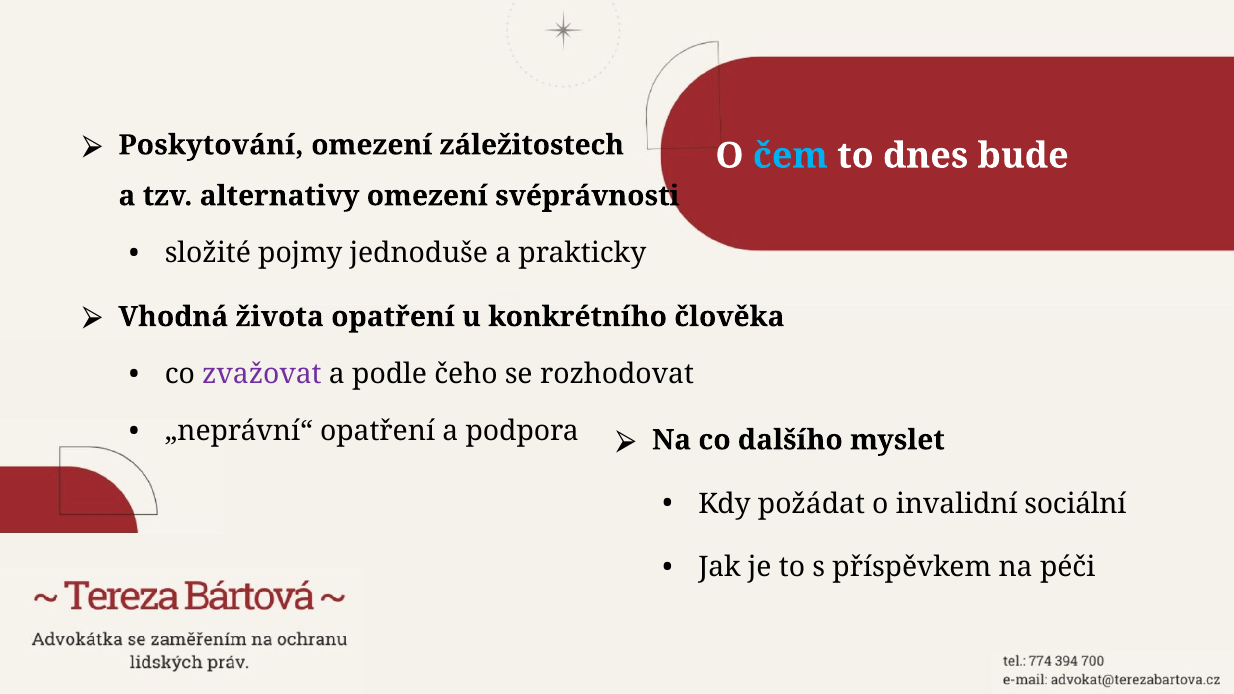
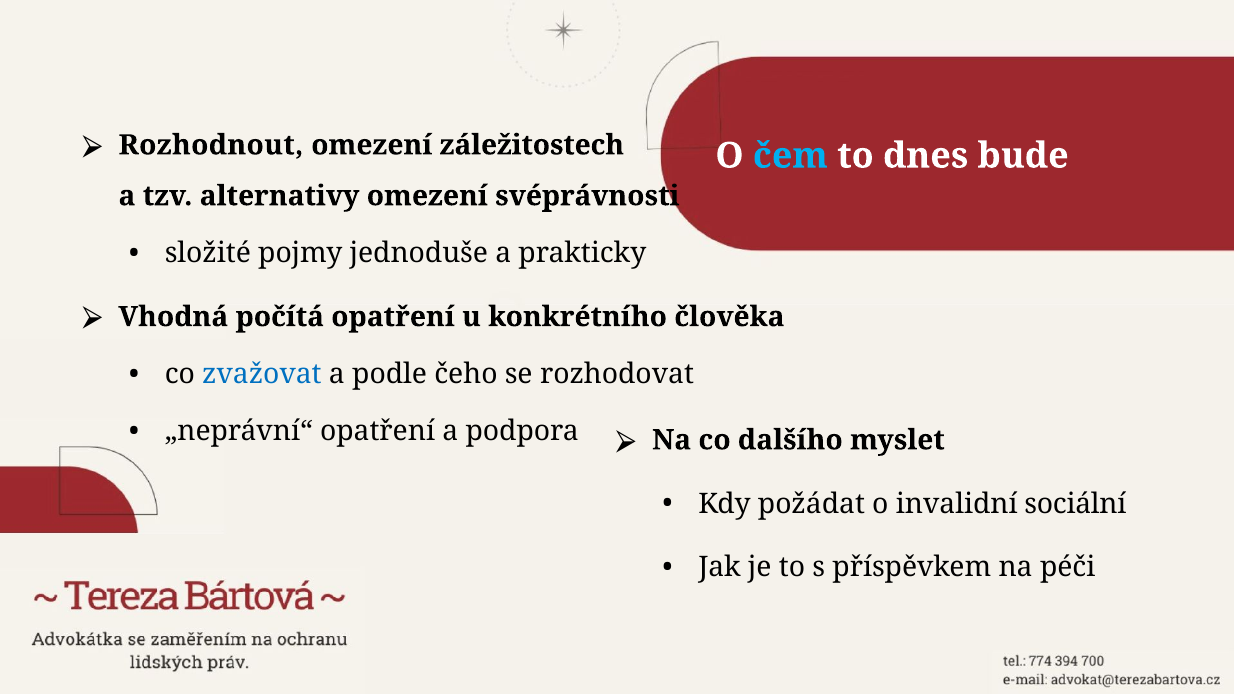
Poskytování: Poskytování -> Rozhodnout (211, 145)
života: života -> počítá (280, 317)
zvažovat colour: purple -> blue (262, 374)
